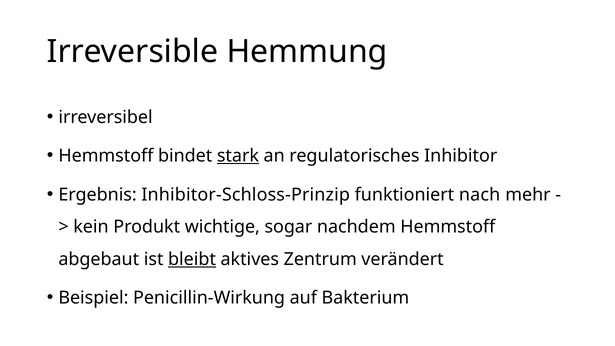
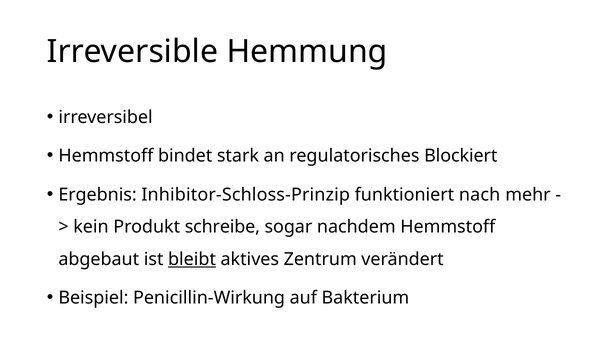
stark underline: present -> none (238, 156)
Inhibitor: Inhibitor -> Blockiert (461, 156)
wichtige: wichtige -> schreibe (222, 227)
